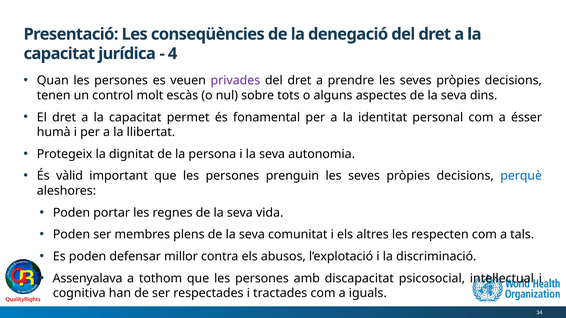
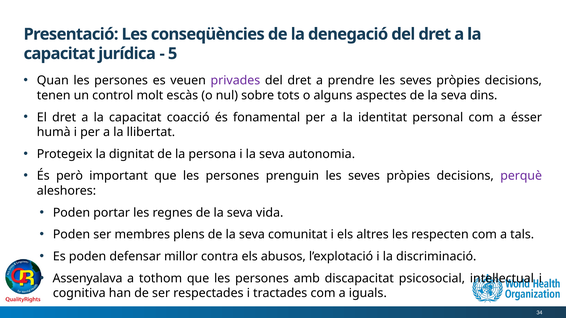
4: 4 -> 5 (173, 54)
permet: permet -> coacció (188, 117)
vàlid: vàlid -> però (70, 176)
perquè colour: blue -> purple (521, 176)
